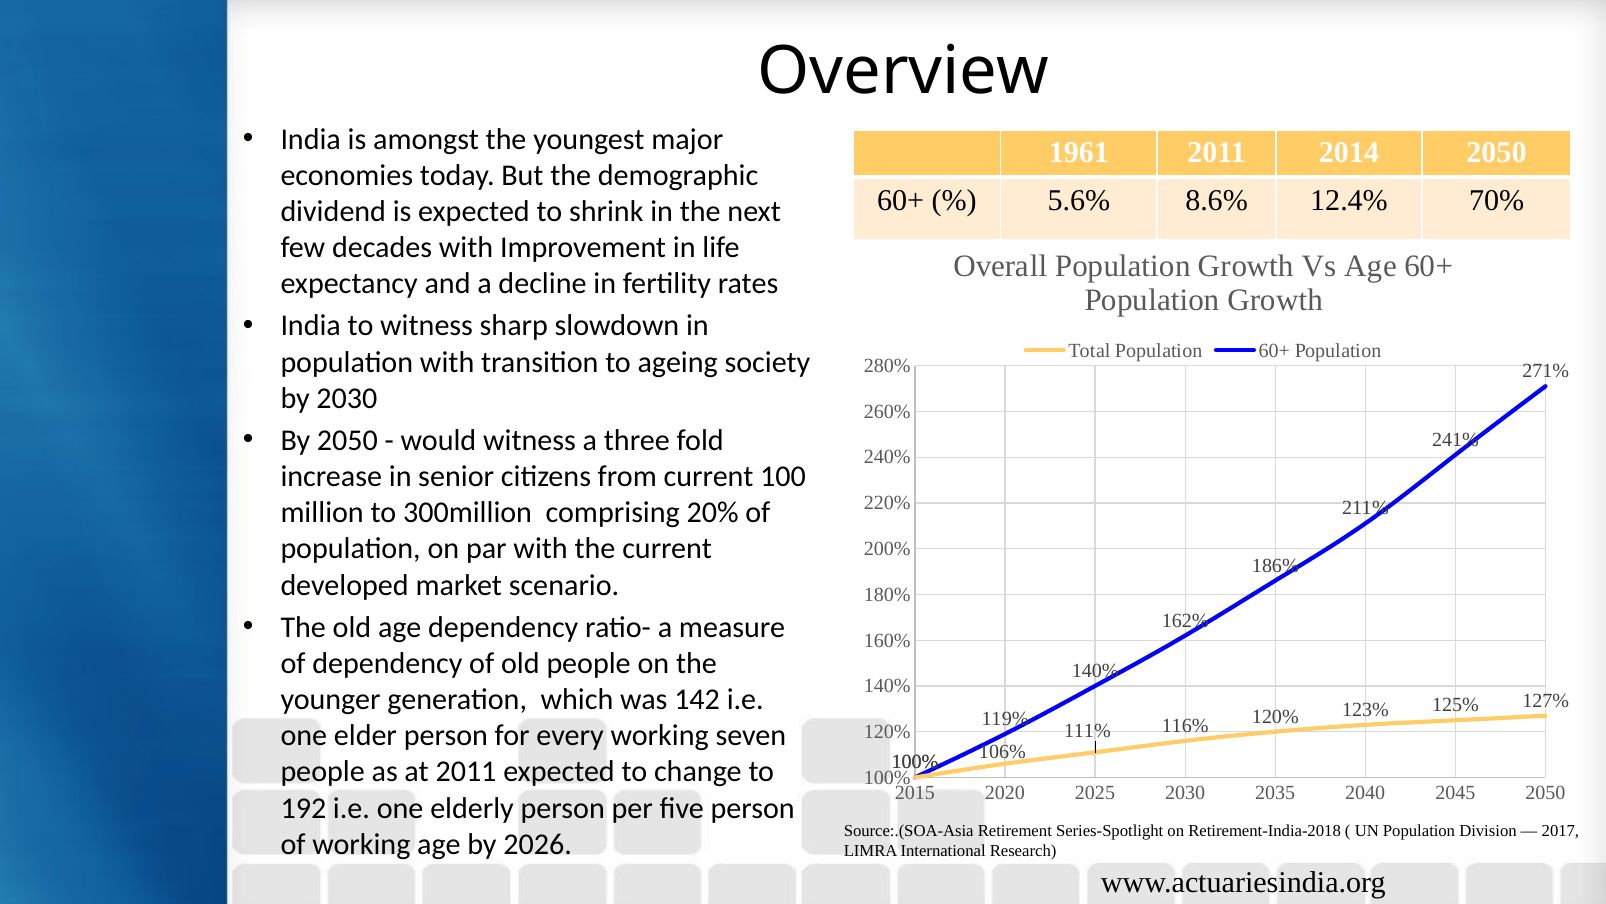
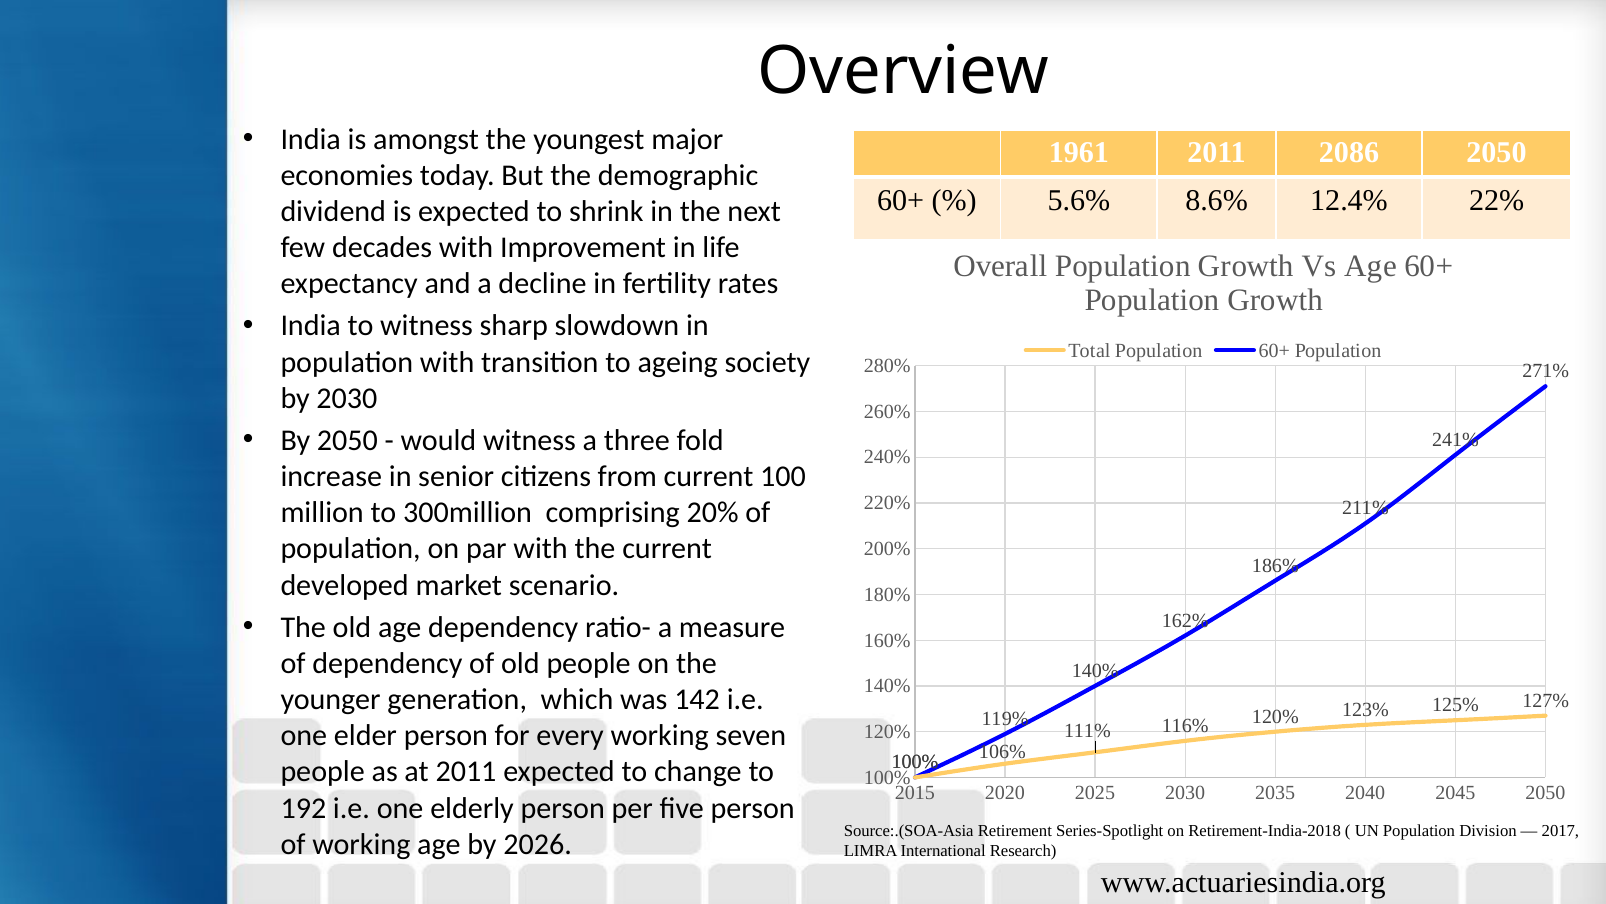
2014: 2014 -> 2086 (1349, 153)
70%: 70% -> 22% (1497, 200)
